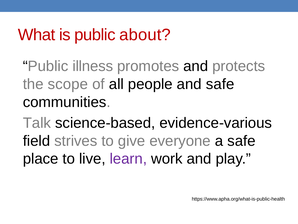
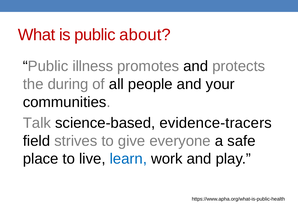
scope: scope -> during (68, 84)
and safe: safe -> your (220, 84)
evidence-various: evidence-various -> evidence-tracers (216, 123)
learn colour: purple -> blue (128, 158)
